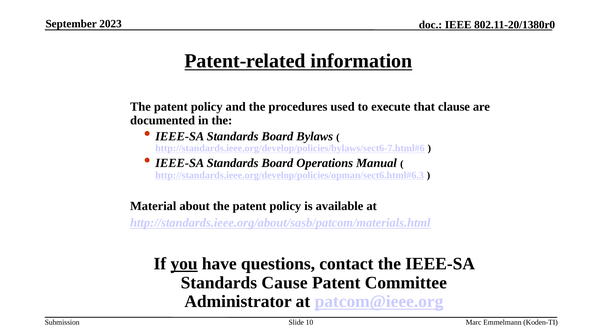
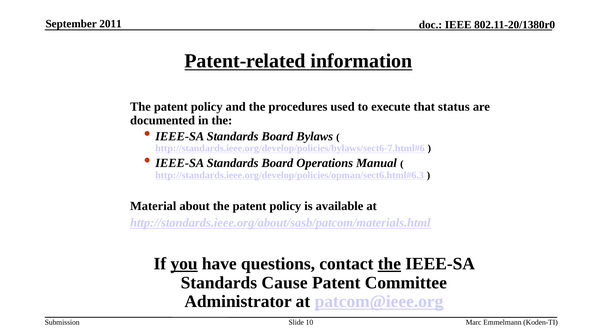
2023: 2023 -> 2011 (111, 24)
clause: clause -> status (454, 107)
the underline: none -> present (389, 264)
